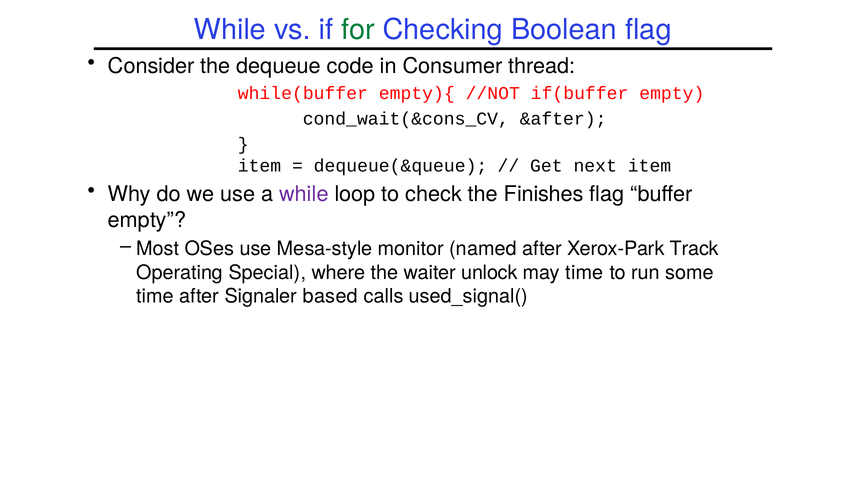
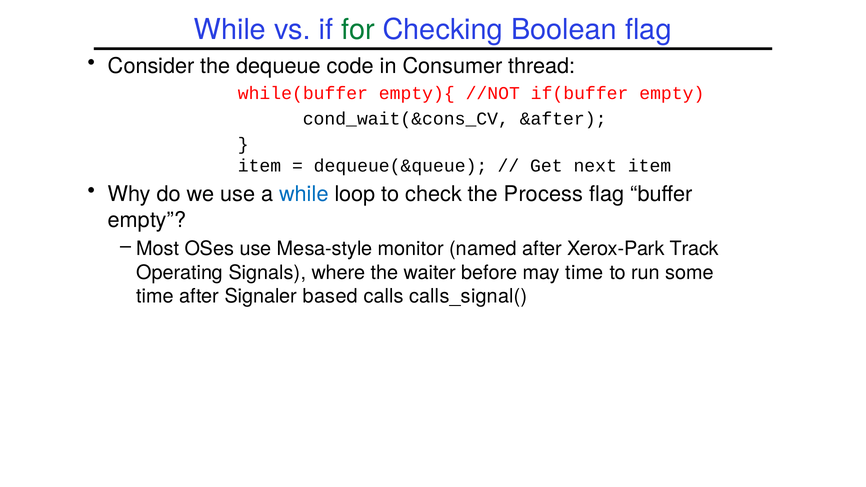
while colour: purple -> blue (304, 194)
Finishes: Finishes -> Process (544, 194)
Special: Special -> Signals (267, 273)
unlock: unlock -> before (489, 273)
used_signal(: used_signal( -> calls_signal( (468, 296)
